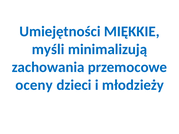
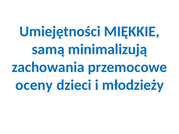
myśli: myśli -> samą (48, 49)
